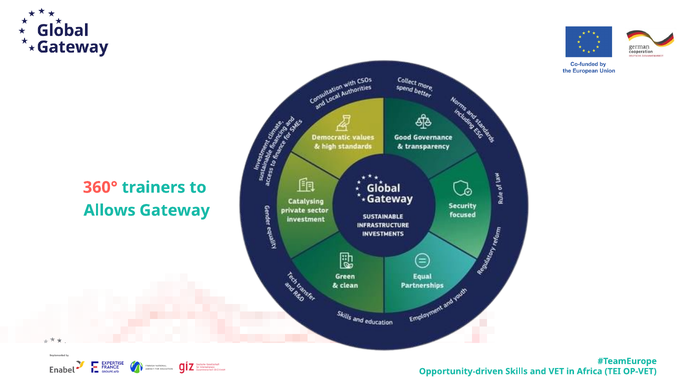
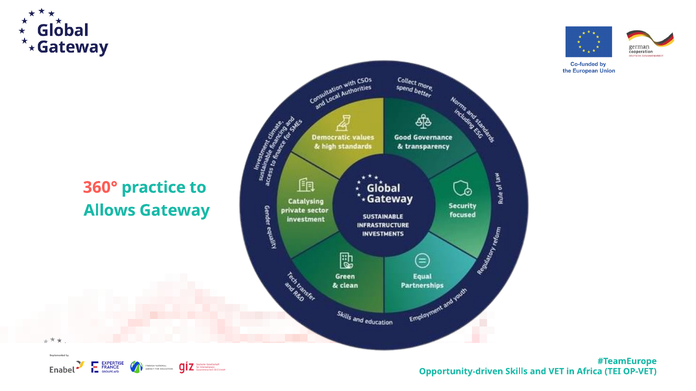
trainers: trainers -> practice (154, 188)
